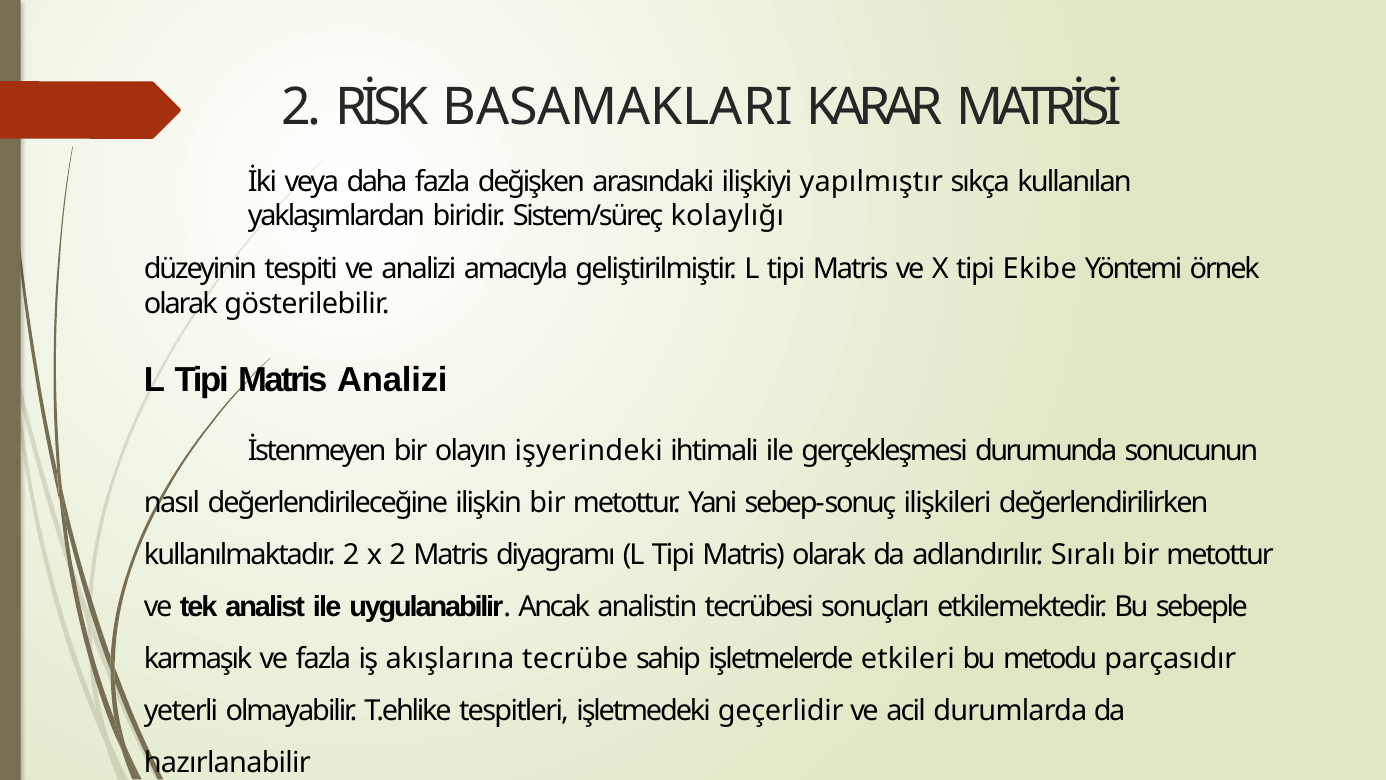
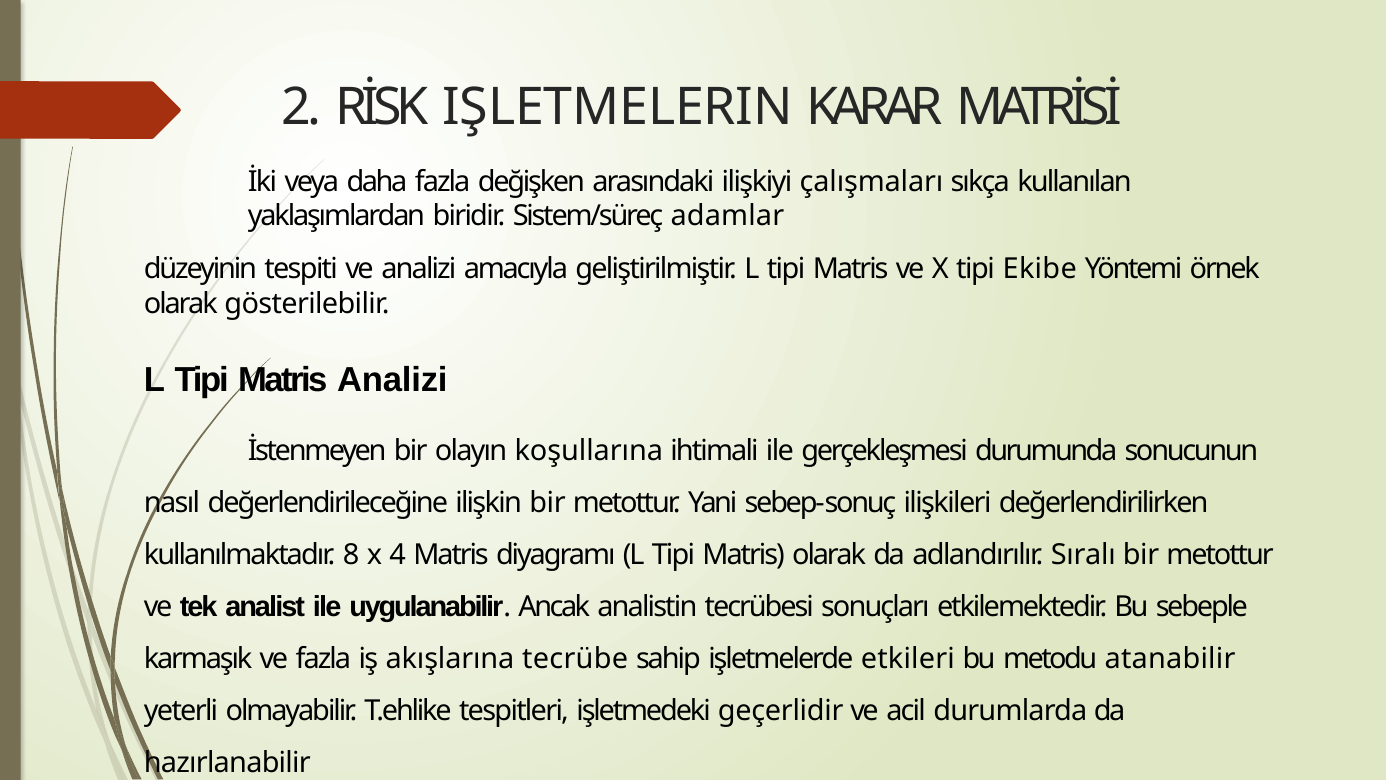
BASAMAKLARI: BASAMAKLARI -> IŞLETMELERIN (618, 107)
yapılmıştır: yapılmıştır -> çalışmaları (872, 181)
kolaylığı: kolaylığı -> adamlar (727, 216)
işyerindeki: işyerindeki -> koşullarına (589, 450)
kullanılmaktadır 2: 2 -> 8 (351, 554)
x 2: 2 -> 4 (398, 554)
parçasıdır: parçasıdır -> atanabilir (1170, 658)
